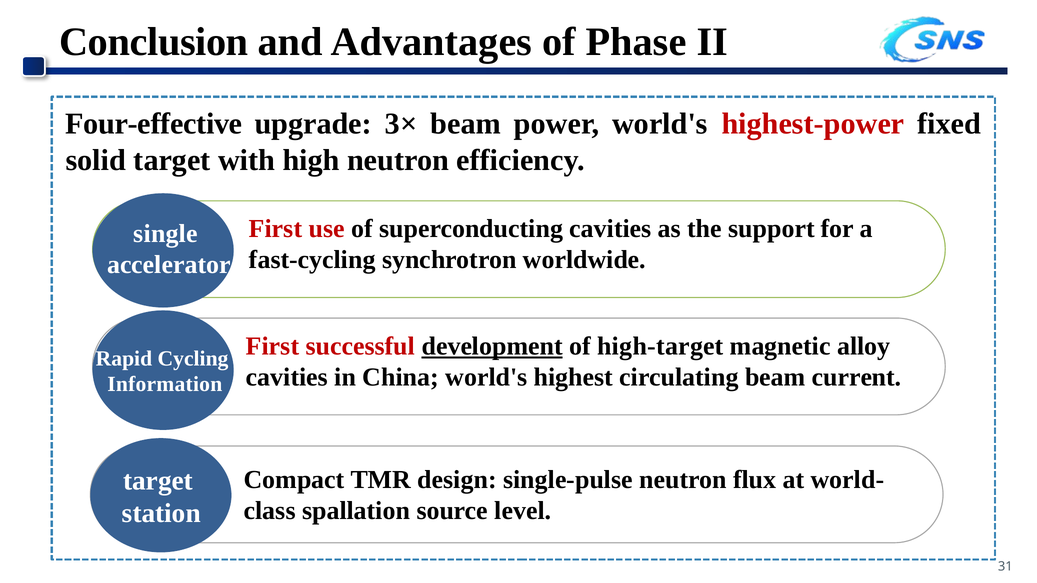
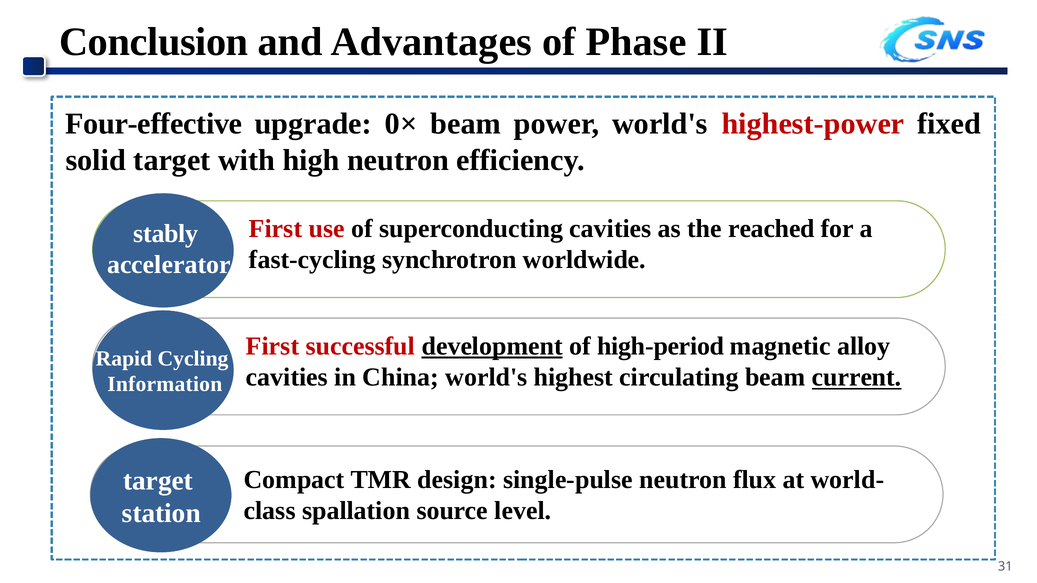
3×: 3× -> 0× (401, 124)
support: support -> reached (772, 229)
single: single -> stably (166, 234)
high-target: high-target -> high-period (661, 347)
current underline: none -> present (857, 378)
